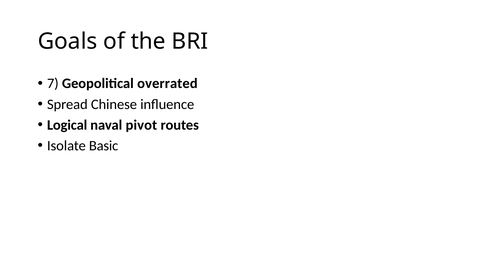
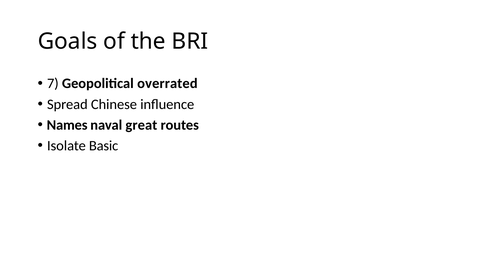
Logical: Logical -> Names (67, 125)
pivot: pivot -> great (141, 125)
